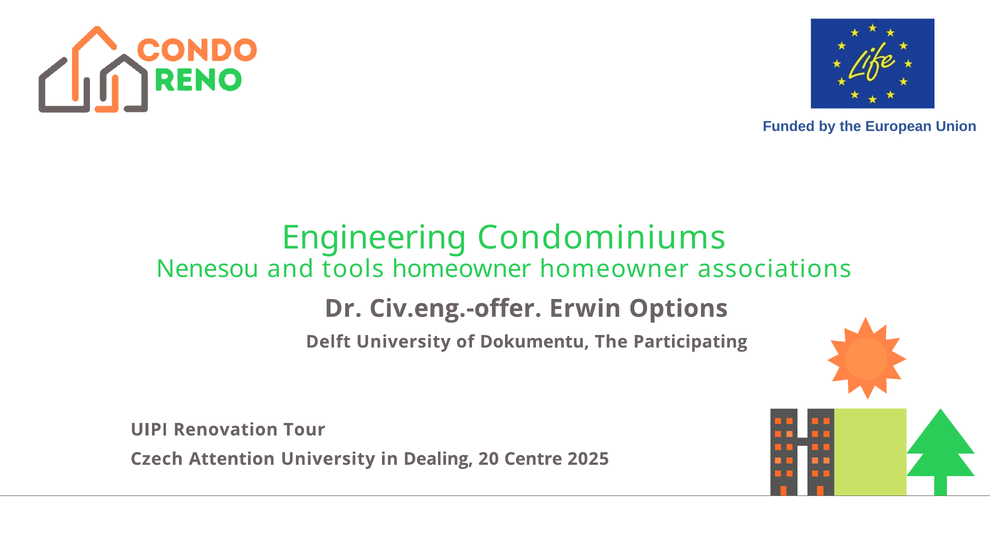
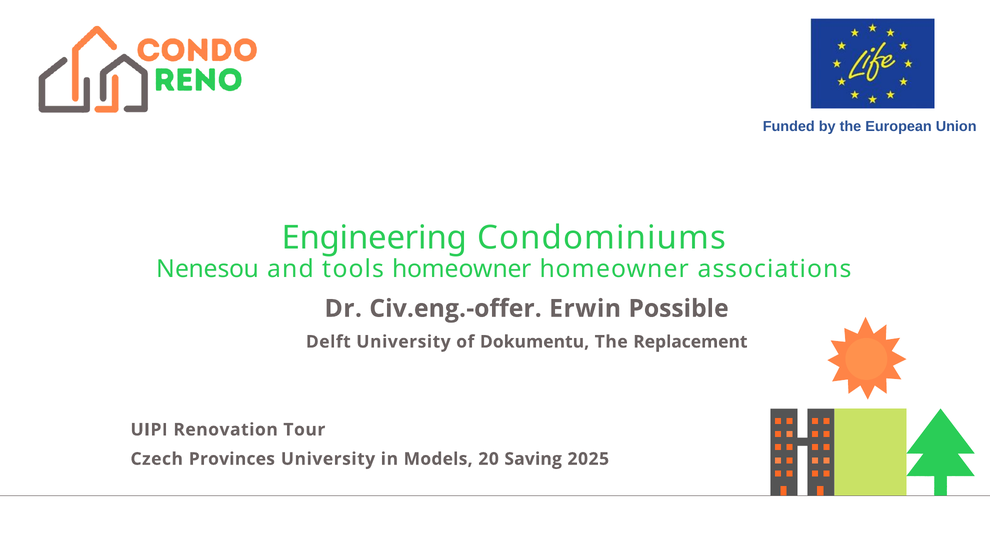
Options: Options -> Possible (679, 309)
Participating: Participating -> Replacement (690, 342)
Attention: Attention -> Provinces (232, 459)
Dealing: Dealing -> Models (438, 459)
Centre: Centre -> Saving (533, 459)
